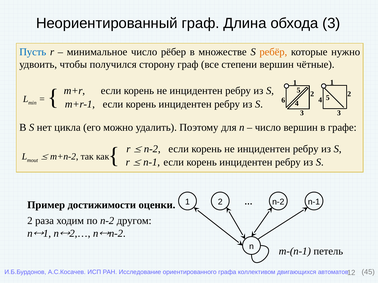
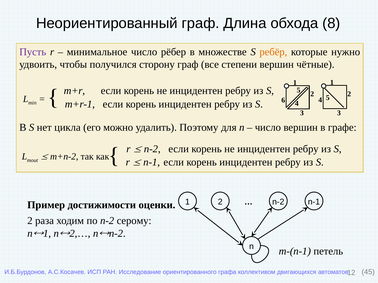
обхода 3: 3 -> 8 (331, 23)
Пусть colour: blue -> purple (33, 52)
другом: другом -> серому (134, 221)
